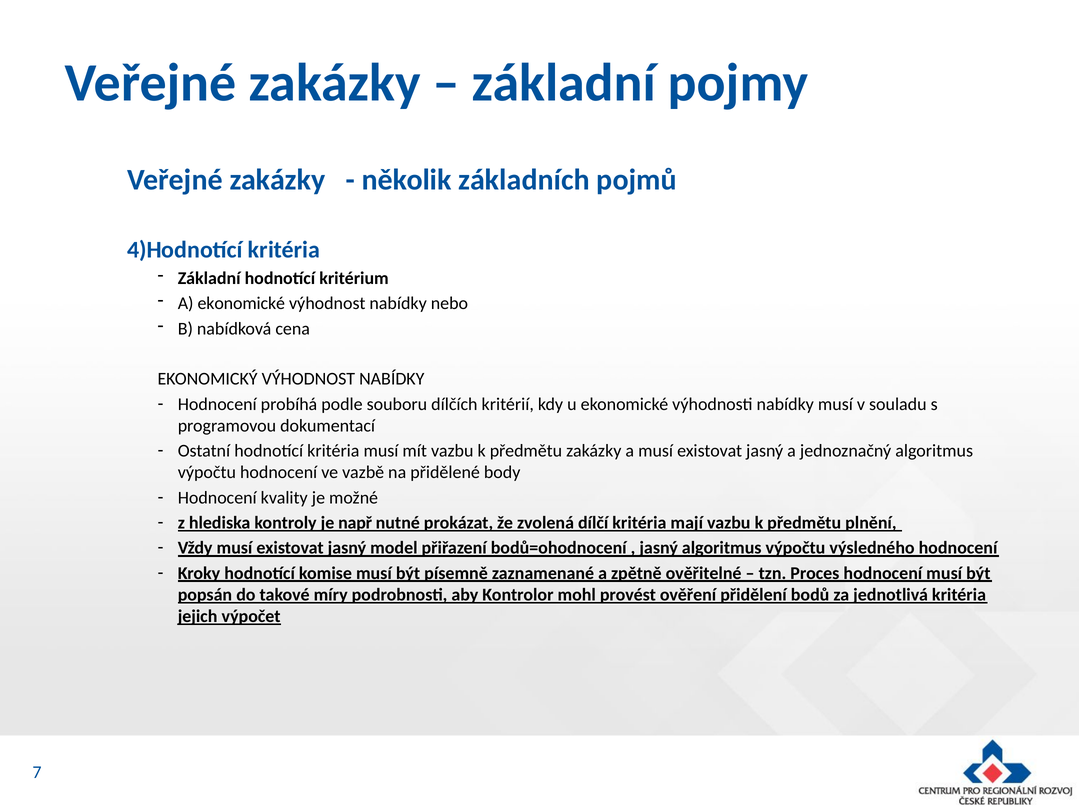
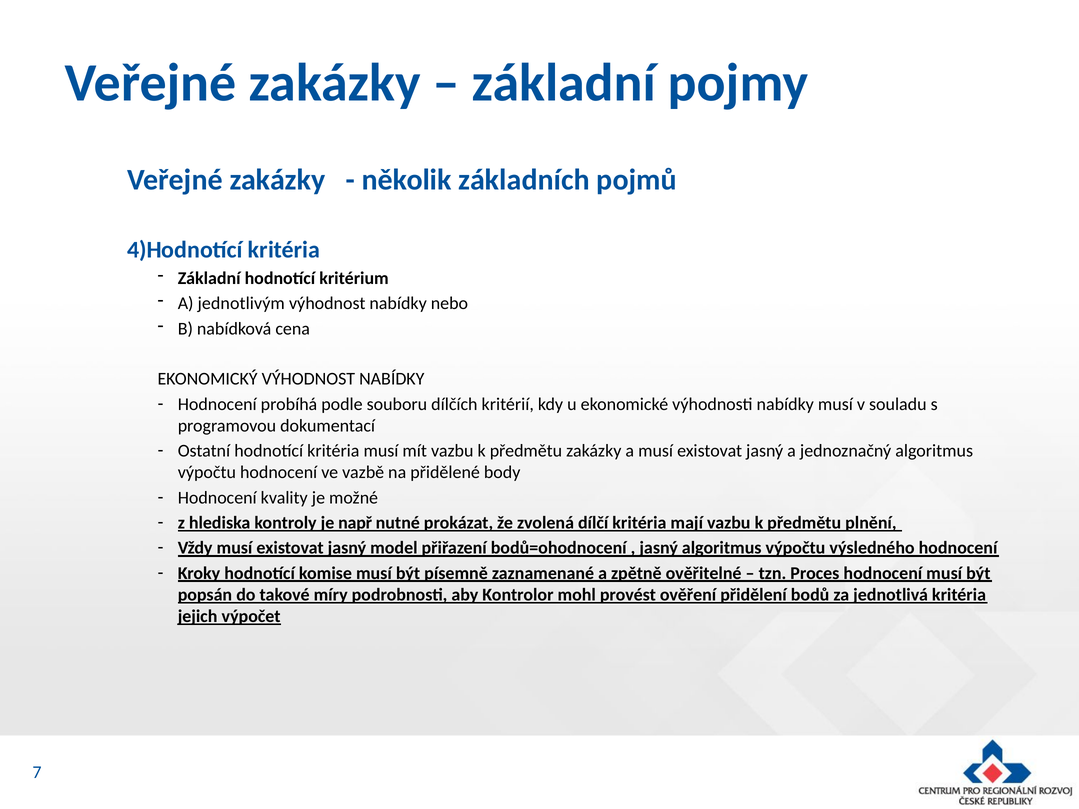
A ekonomické: ekonomické -> jednotlivým (241, 303)
